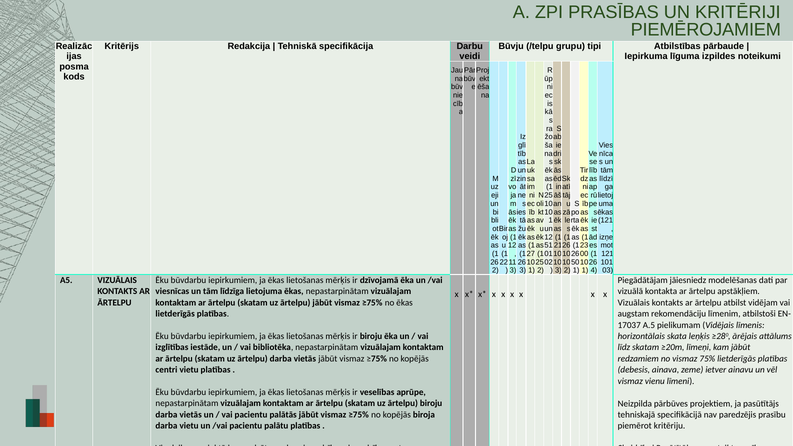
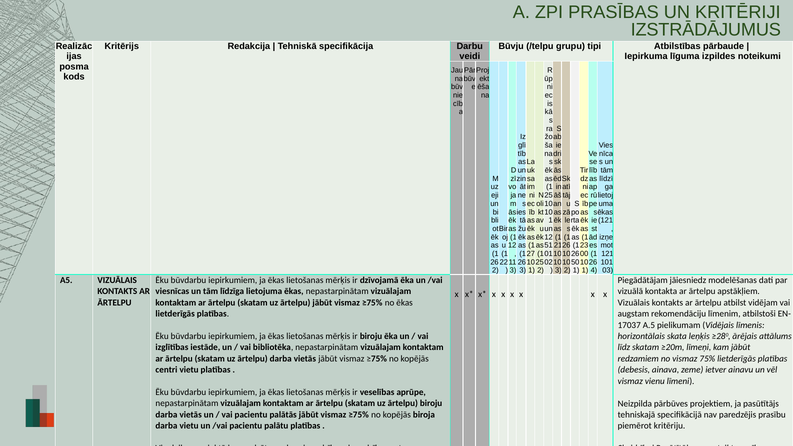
PIEMĒROJAMIEM: PIEMĒROJAMIEM -> IZSTRĀDĀJUMUS (706, 30)
